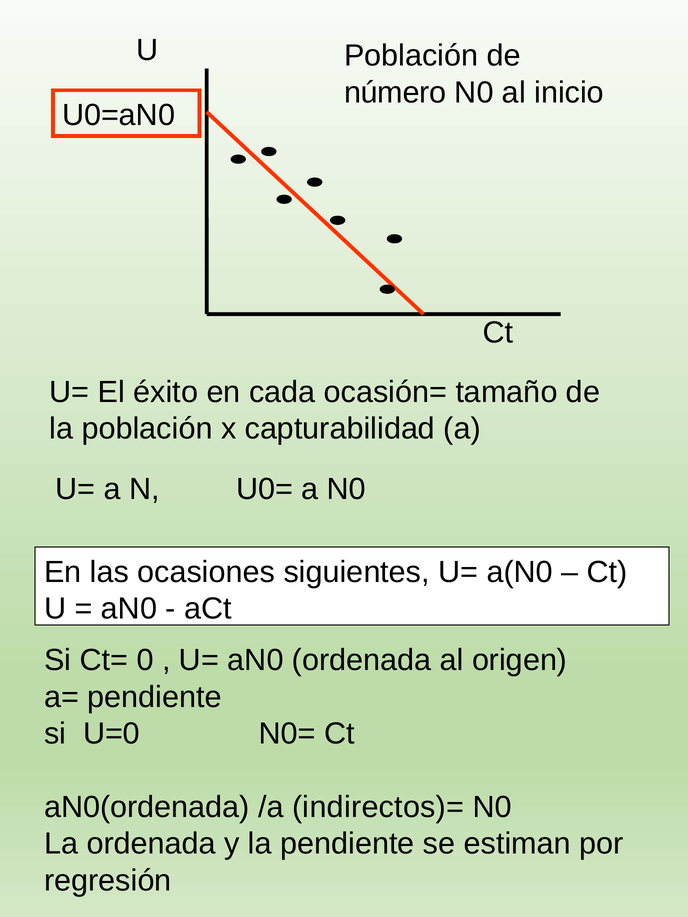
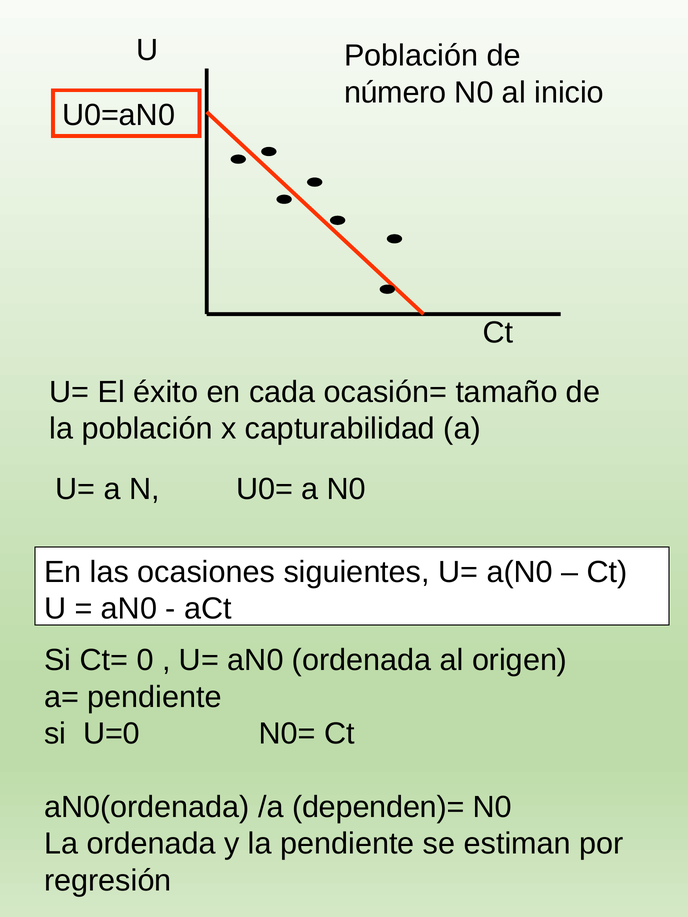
indirectos)=: indirectos)= -> dependen)= (378, 807)
